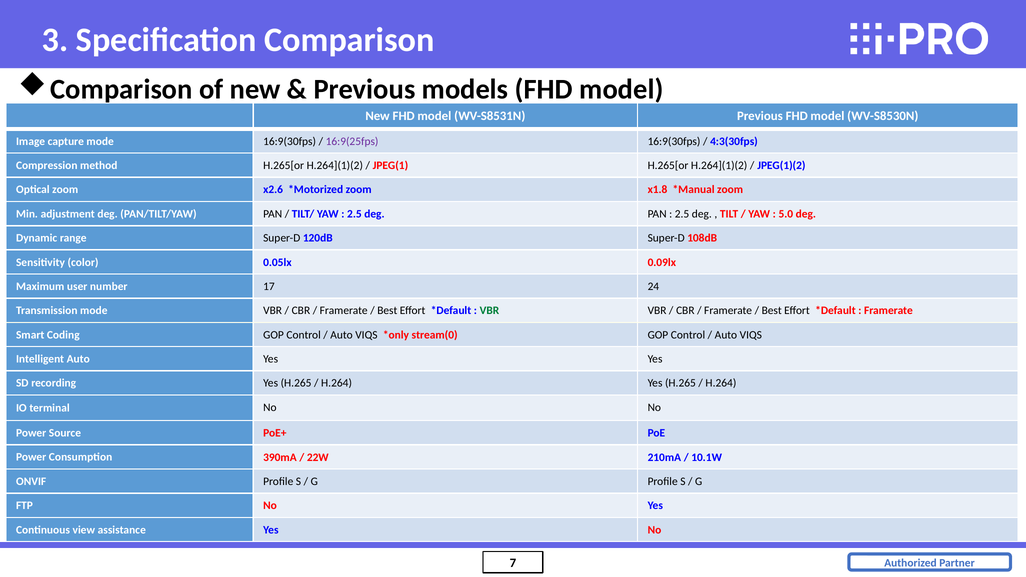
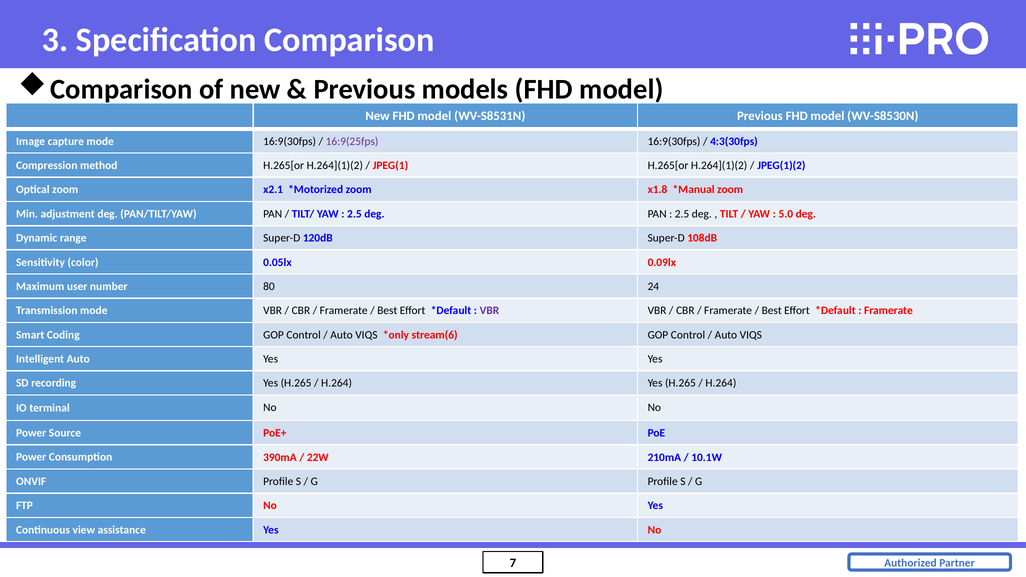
x2.6: x2.6 -> x2.1 (273, 190)
17: 17 -> 80 (269, 287)
VBR colour: green -> purple (489, 311)
stream(0: stream(0 -> stream(6 (435, 335)
